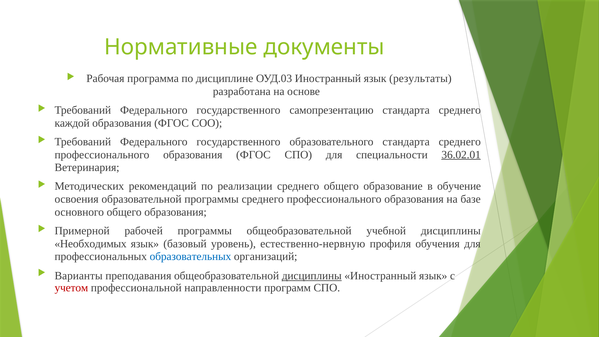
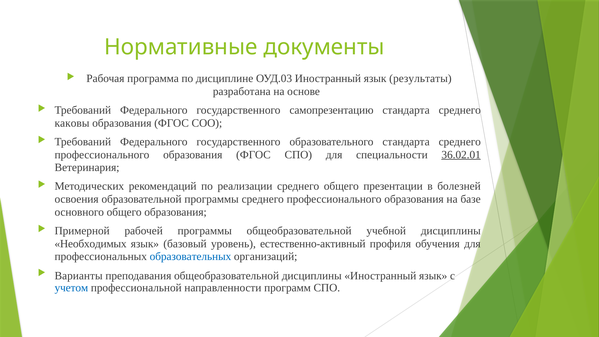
каждой: каждой -> каковы (72, 123)
образование: образование -> презентации (393, 186)
обучение: обучение -> болезней (459, 186)
естественно-нервную: естественно-нервную -> естественно-активный (313, 244)
дисциплины underline: present -> none (312, 276)
учетом colour: red -> blue (71, 288)
